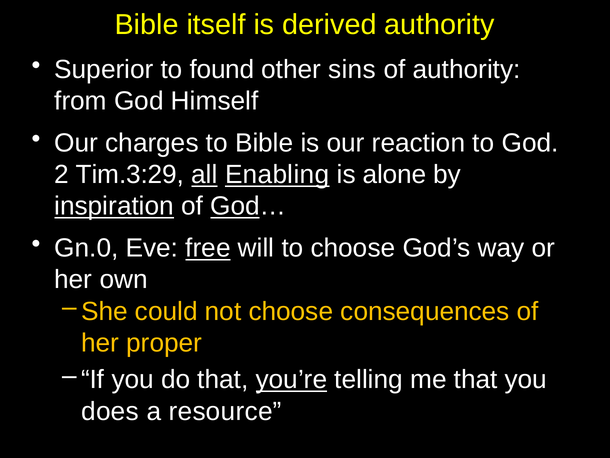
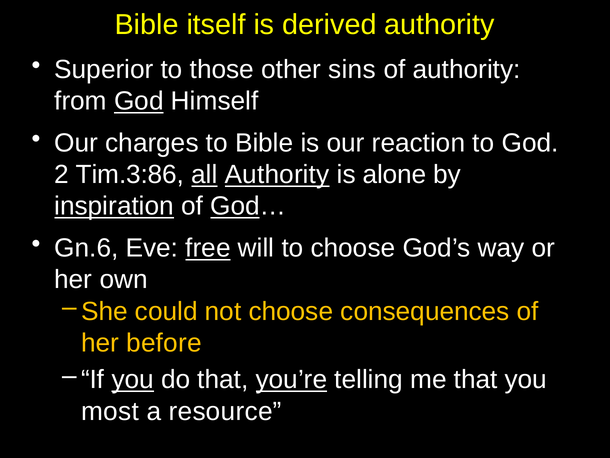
found: found -> those (222, 70)
God underline: none -> present (139, 101)
Tim.3:29: Tim.3:29 -> Tim.3:86 (130, 175)
all Enabling: Enabling -> Authority (277, 175)
Gn.0: Gn.0 -> Gn.6 (86, 248)
proper: proper -> before (164, 343)
you underline: none -> present (133, 379)
does: does -> most (110, 411)
